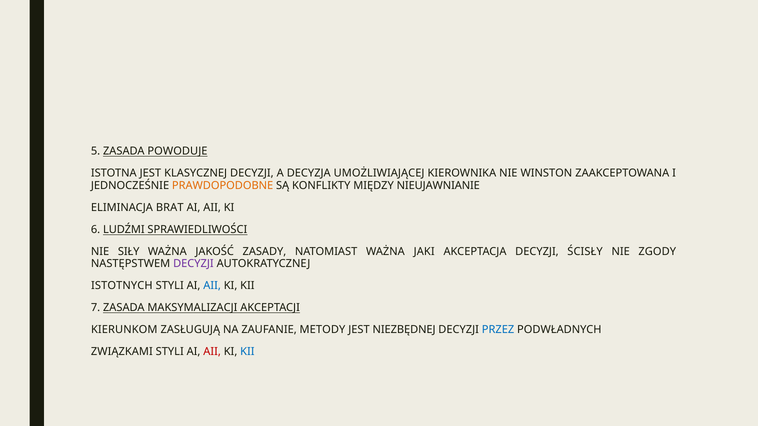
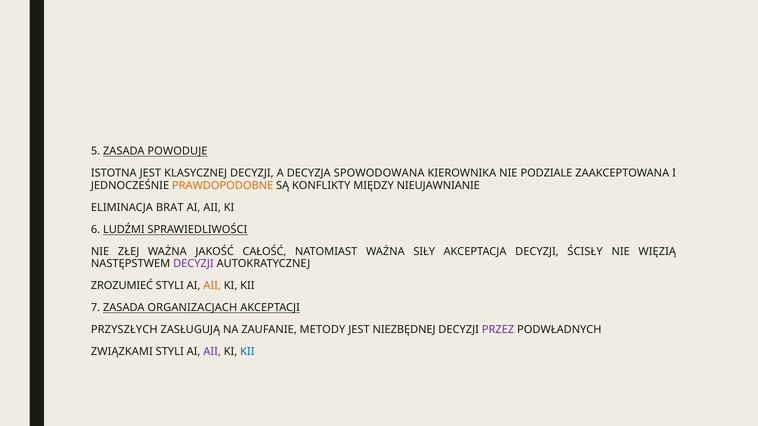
UMOŻLIWIAJĄCEJ: UMOŻLIWIAJĄCEJ -> SPOWODOWANA (379, 173)
WINSTON: WINSTON -> PODZIALE (546, 173)
SIŁY: SIŁY -> ZŁEJ (129, 252)
ZASADY: ZASADY -> CAŁOŚĆ (264, 252)
JAKI: JAKI -> SIŁY (424, 252)
ZGODY: ZGODY -> WIĘZIĄ (657, 252)
ISTOTNYCH: ISTOTNYCH -> ZROZUMIEĆ (122, 286)
AII colour: blue -> orange (212, 286)
MAKSYMALIZACJI: MAKSYMALIZACJI -> ORGANIZACJACH (192, 308)
KIERUNKOM: KIERUNKOM -> PRZYSZŁYCH (124, 330)
PRZEZ colour: blue -> purple (498, 330)
AII colour: red -> purple (212, 352)
